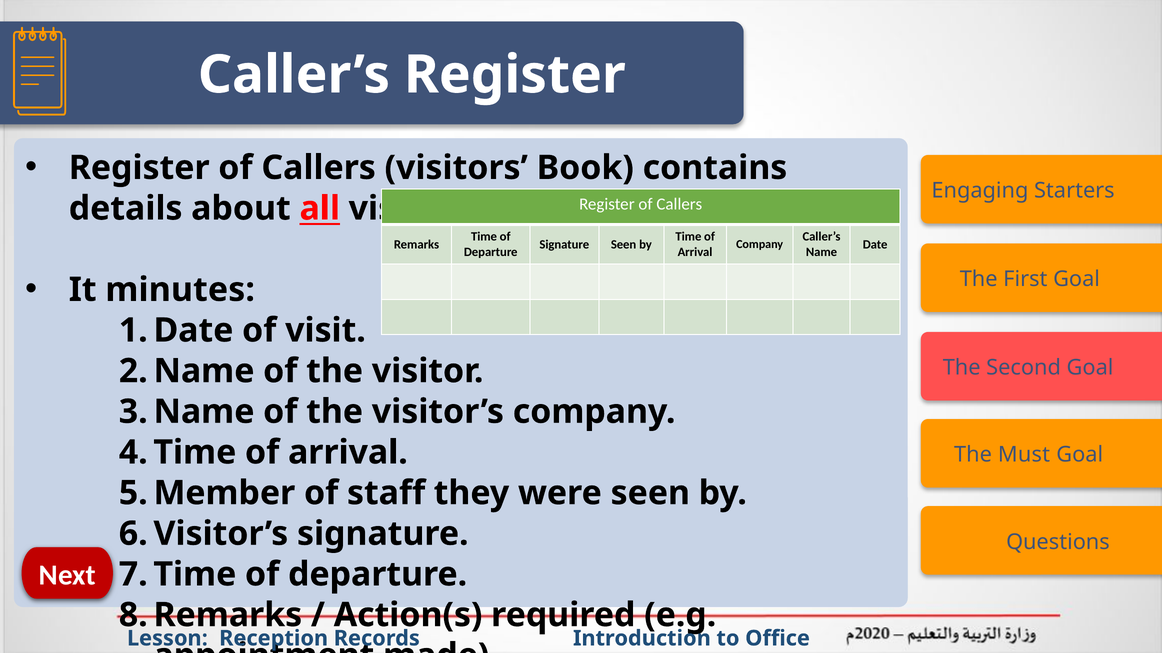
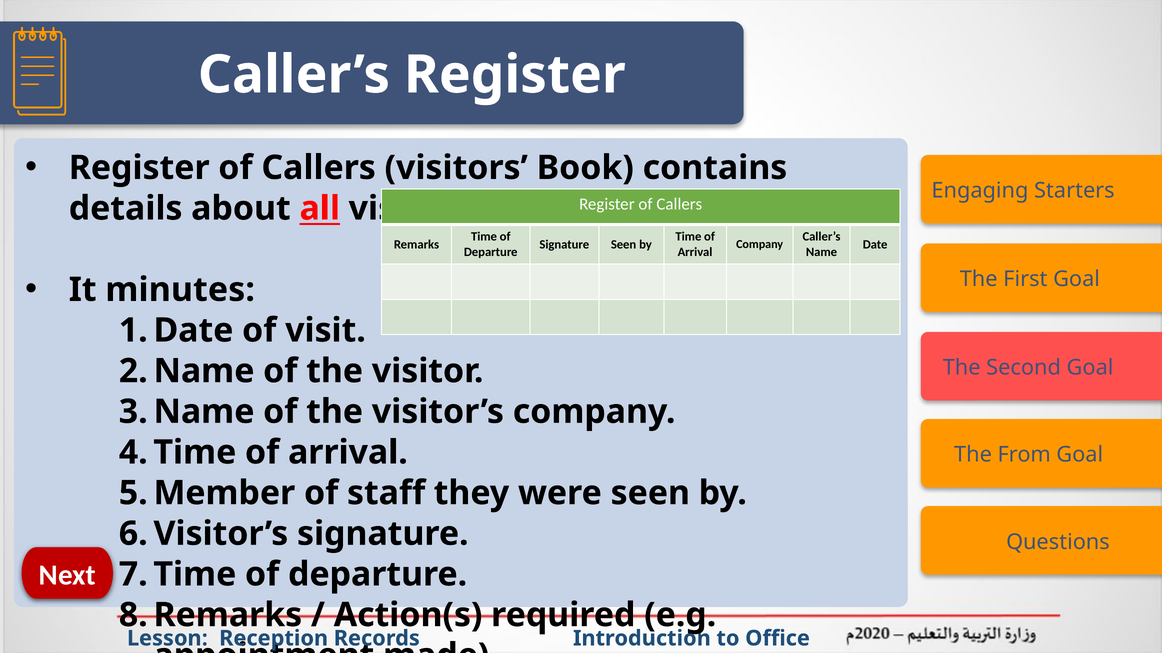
Must: Must -> From (1024, 455)
